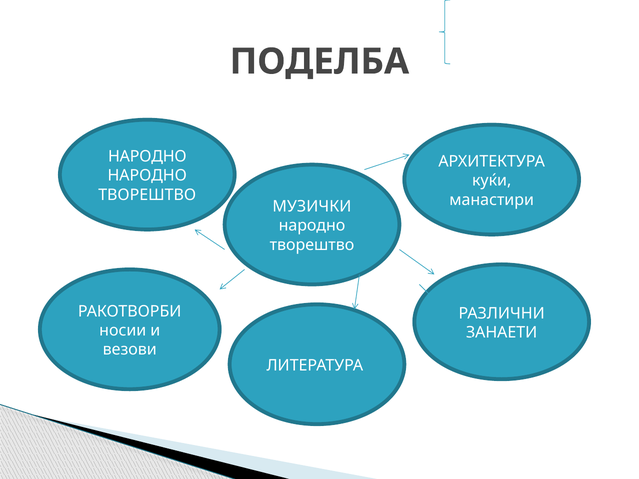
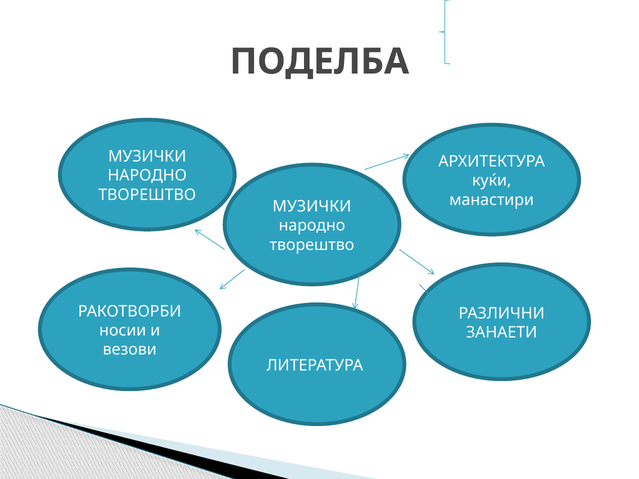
НАРОДНО: НАРОДНО -> МУЗИЧКИ (147, 157)
